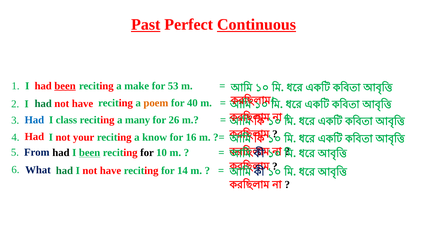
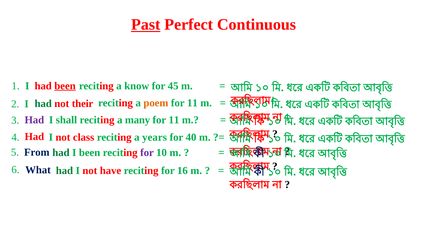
Continuous underline: present -> none (257, 24)
make: make -> know (137, 86)
53: 53 -> 45 (173, 86)
have: have -> their (83, 104)
40: 40 -> 11 (192, 103)
Had colour: blue -> purple (34, 120)
class: class -> shall (66, 120)
26: 26 -> 11 (174, 120)
your: your -> class (84, 137)
know: know -> years (155, 137)
16: 16 -> 40 (191, 137)
had colour: black -> green (61, 152)
been underline: present -> none (90, 152)
for colour: black -> purple (147, 152)
14: 14 -> 16 (182, 170)
